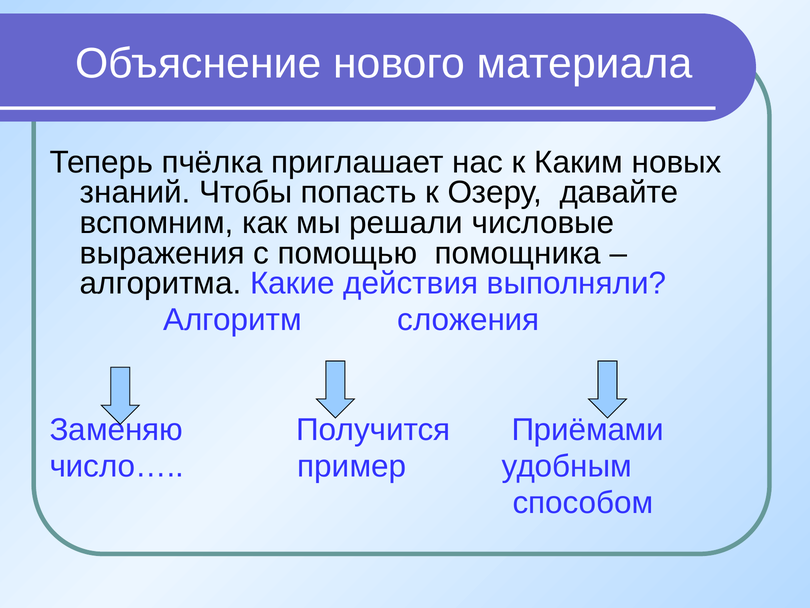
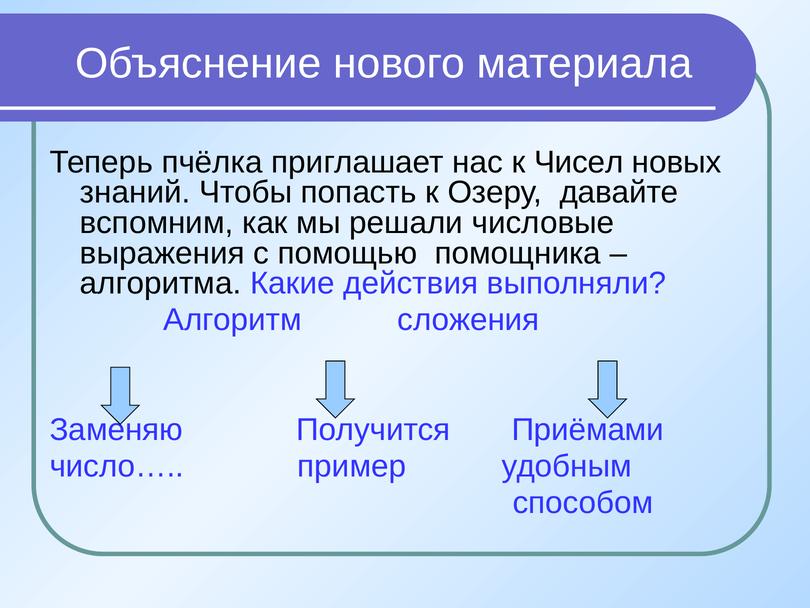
Каким: Каким -> Чисел (579, 162)
